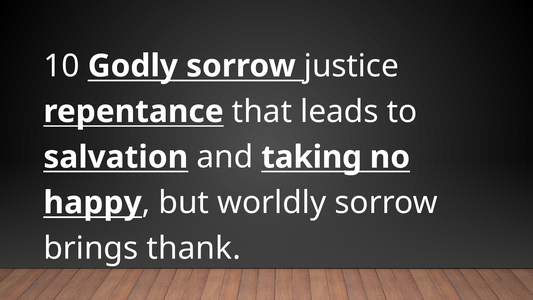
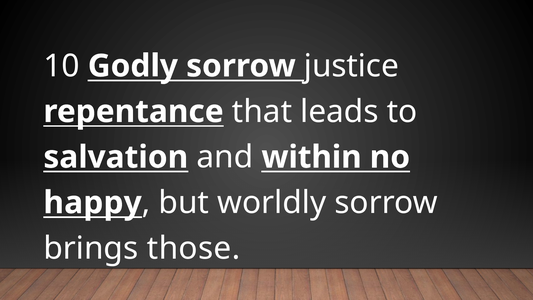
taking: taking -> within (312, 157)
thank: thank -> those (194, 248)
